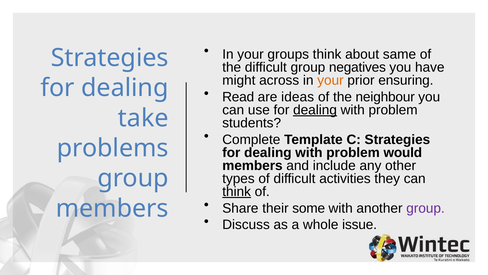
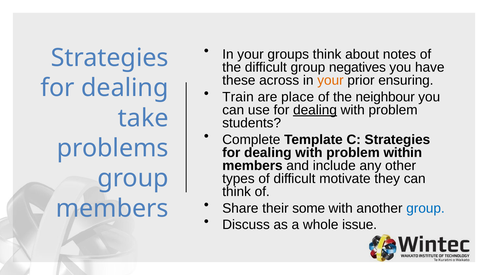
same: same -> notes (399, 54)
might: might -> these (239, 80)
Read: Read -> Train (238, 97)
ideas: ideas -> place (298, 97)
would: would -> within (403, 152)
activities: activities -> motivate (345, 178)
think underline: present -> none (237, 191)
group colour: purple -> blue (426, 208)
